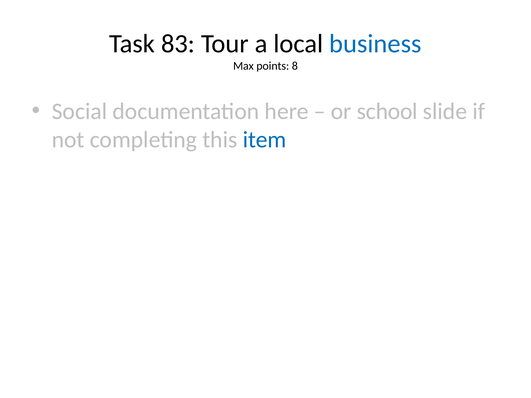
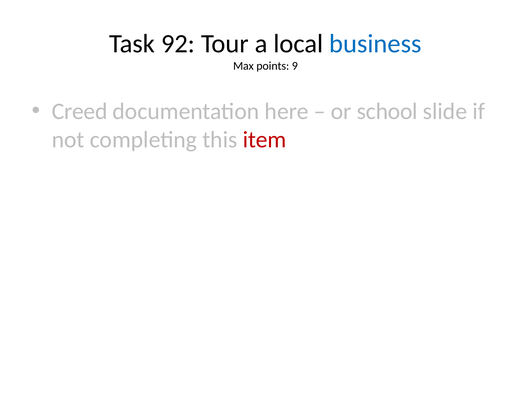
83: 83 -> 92 (178, 44)
8: 8 -> 9 (295, 66)
Social: Social -> Creed (80, 111)
item colour: blue -> red (265, 140)
